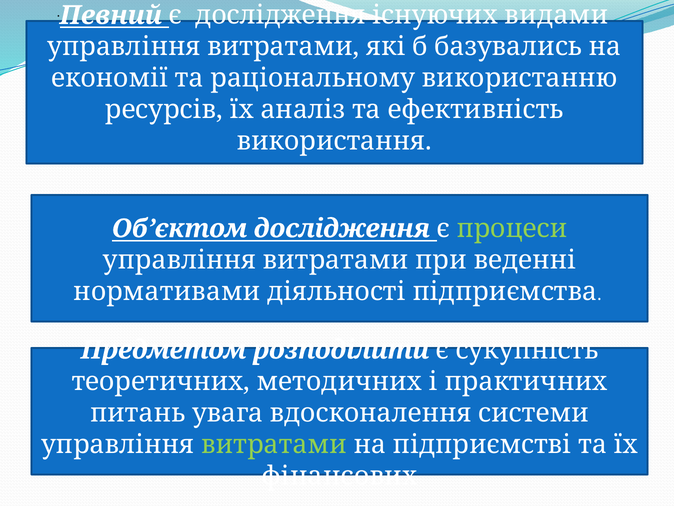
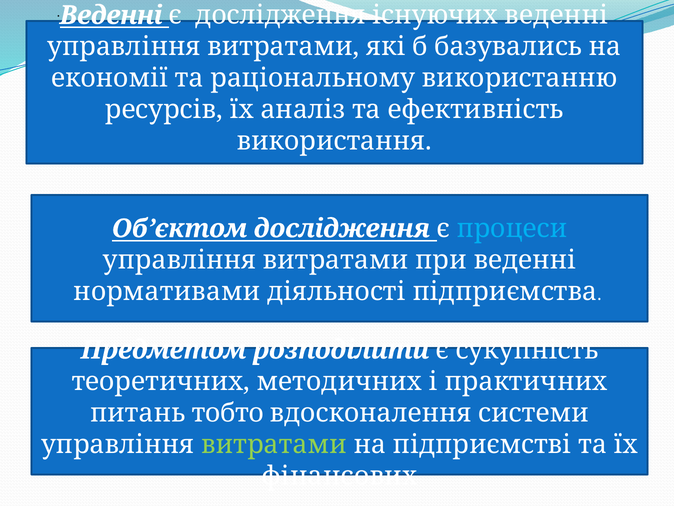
Певний: Певний -> Веденні (111, 15)
існуючих видами: видами -> веденні (556, 15)
процеси colour: light green -> light blue (512, 228)
увага: увага -> тобто (228, 413)
